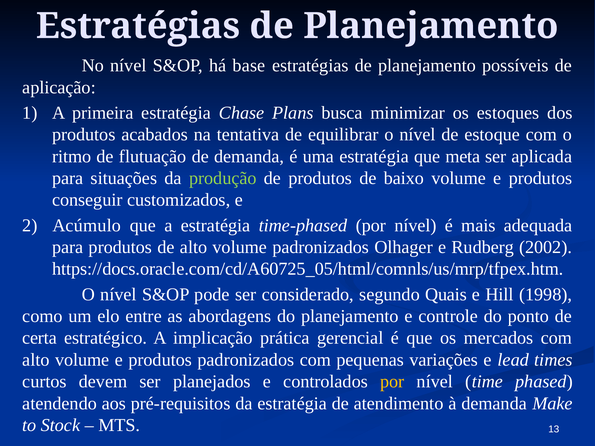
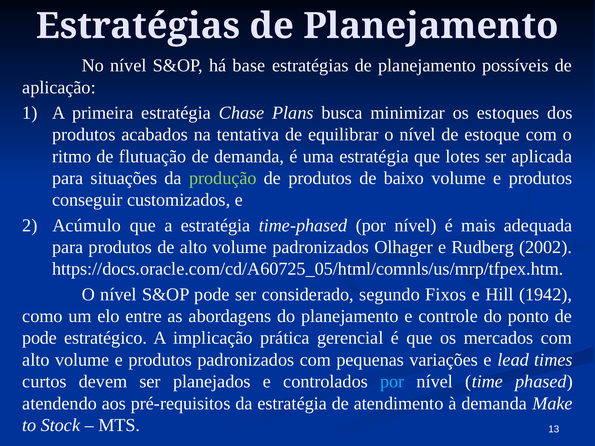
meta: meta -> lotes (463, 156)
Quais: Quais -> Fixos (446, 295)
1998: 1998 -> 1942 (546, 295)
certa: certa -> pode (40, 338)
por colour: yellow -> light blue (392, 382)
